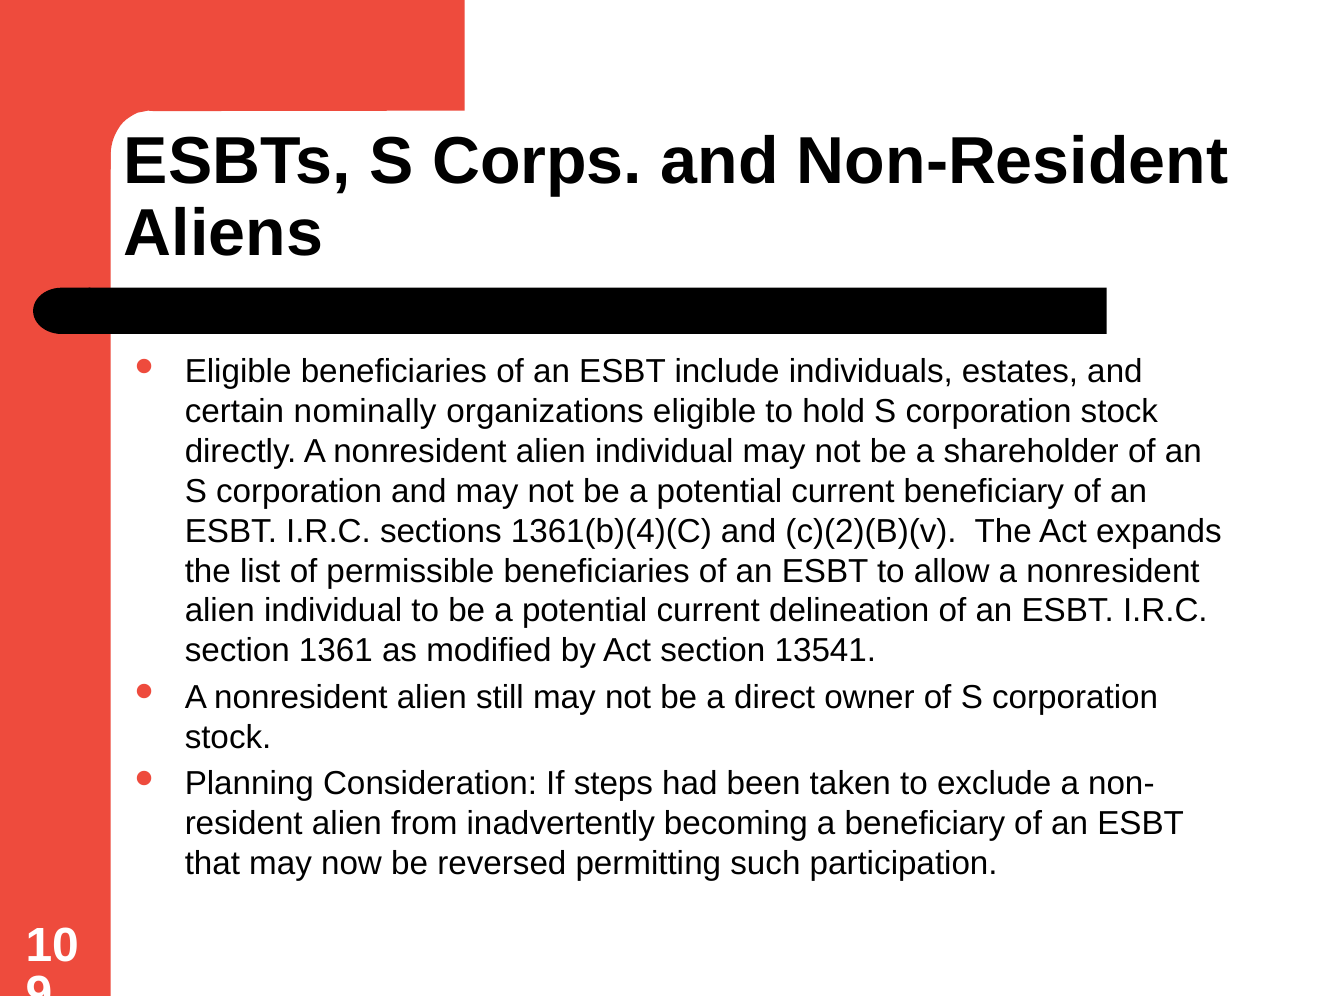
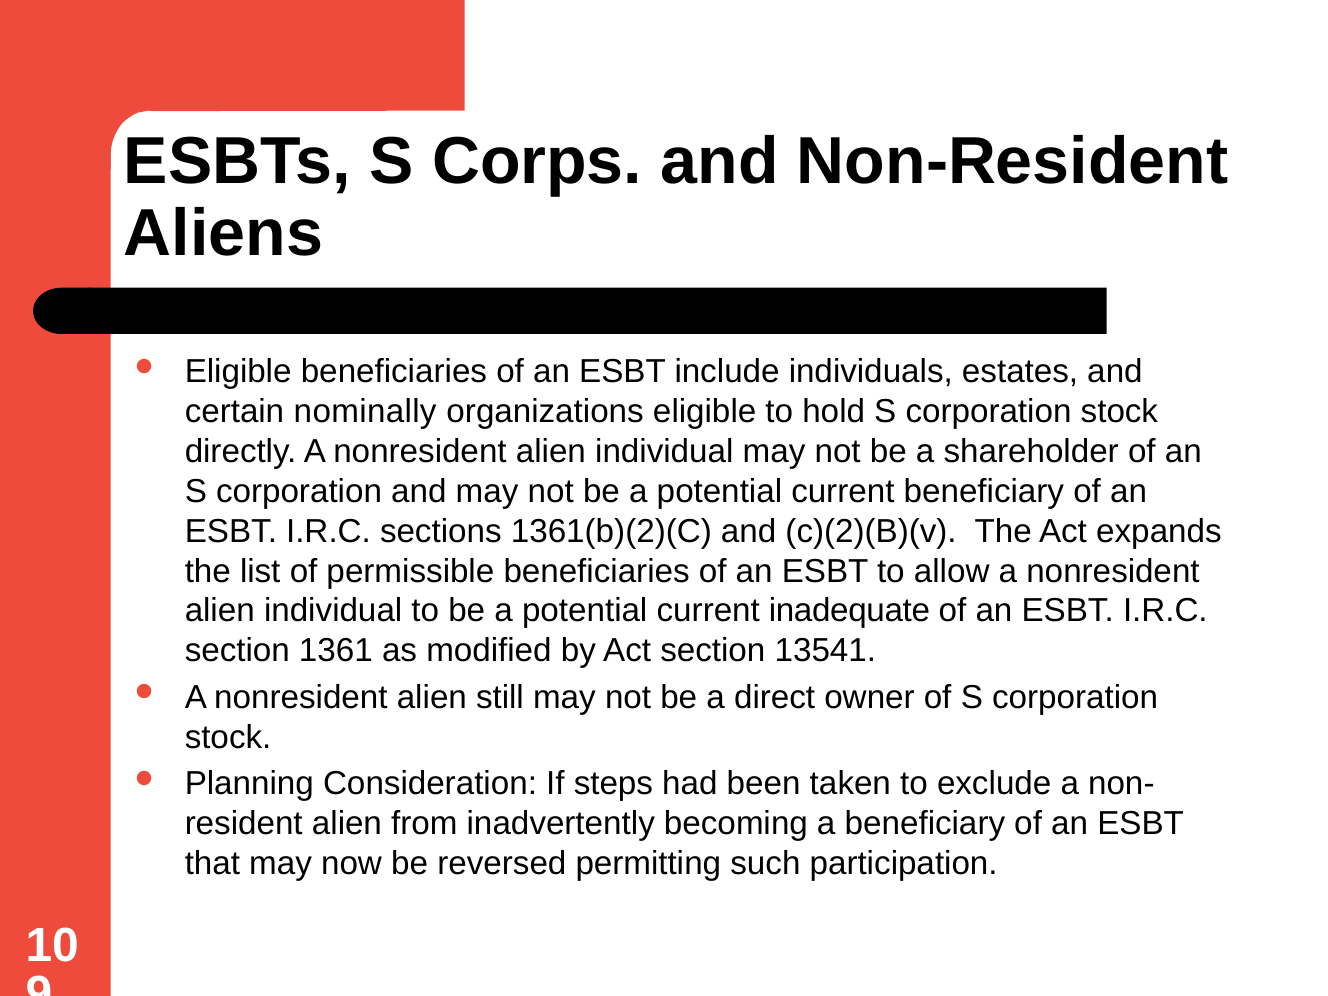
1361(b)(4)(C: 1361(b)(4)(C -> 1361(b)(2)(C (611, 531)
delineation: delineation -> inadequate (849, 611)
